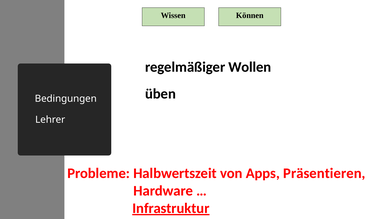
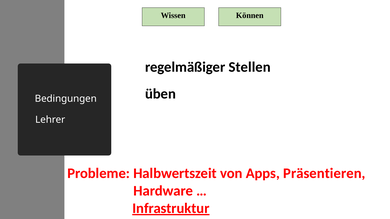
Wollen: Wollen -> Stellen (250, 67)
